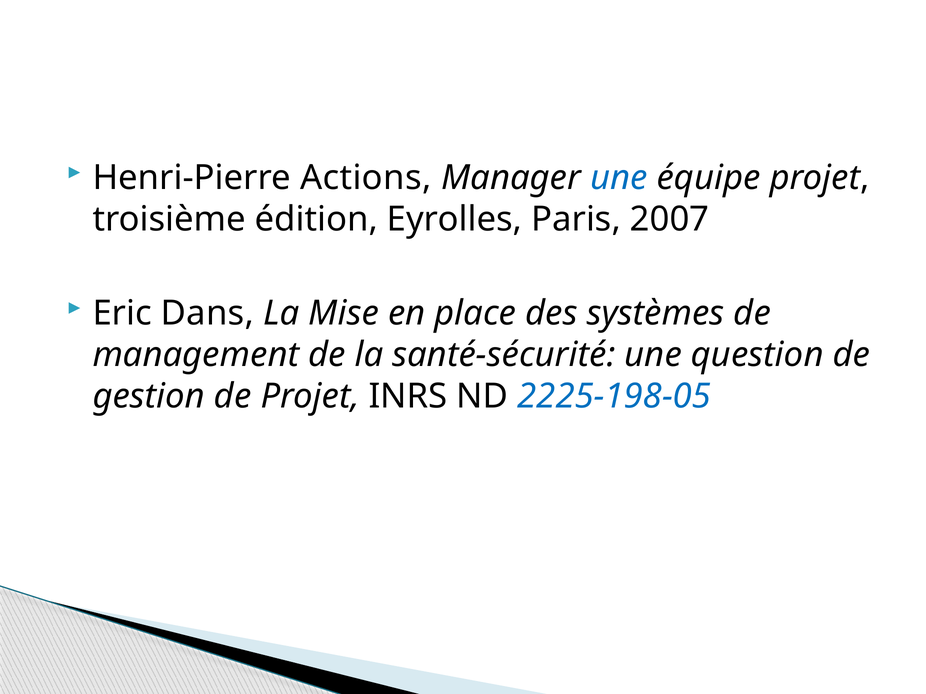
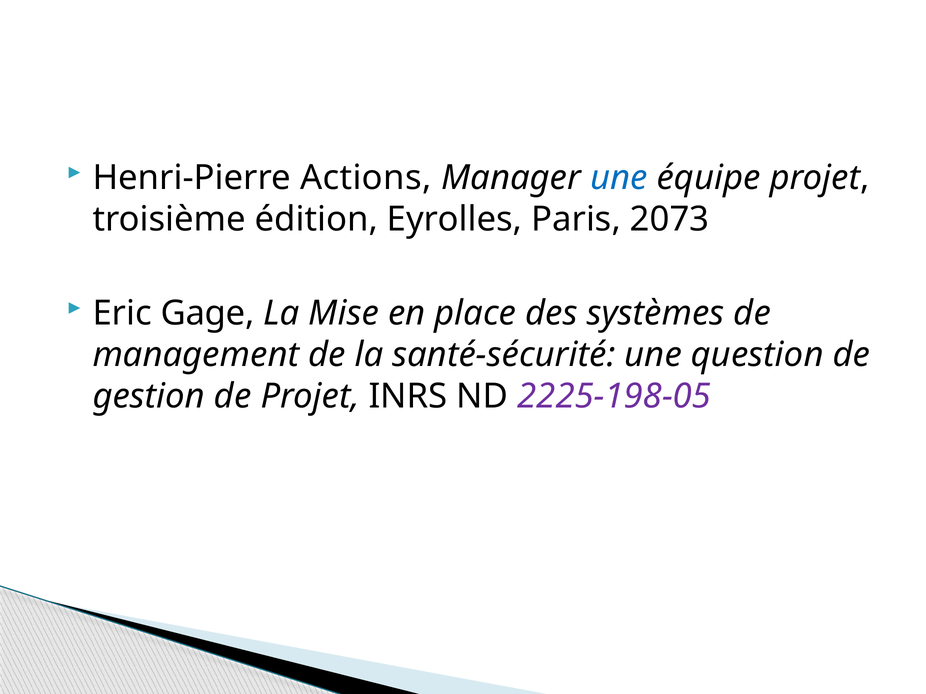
2007: 2007 -> 2073 (670, 220)
Dans: Dans -> Gage (208, 313)
2225-198-05 colour: blue -> purple (614, 397)
